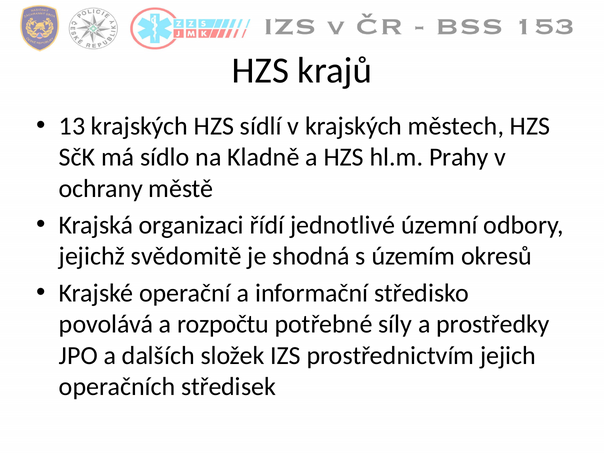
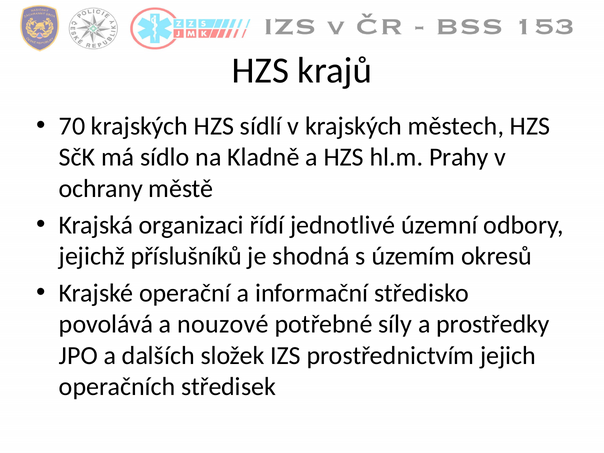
13: 13 -> 70 (72, 126)
svědomitě: svědomitě -> příslušníků (186, 256)
rozpočtu: rozpočtu -> nouzové (223, 324)
